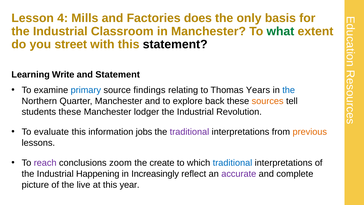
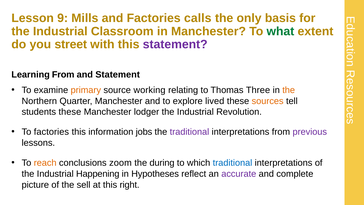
4: 4 -> 9 (63, 18)
does: does -> calls (198, 18)
statement colour: black -> purple (175, 44)
Learning Write: Write -> From (63, 74)
primary colour: blue -> orange (86, 90)
findings: findings -> working (149, 90)
Years: Years -> Three (258, 90)
the colour: blue -> orange (289, 90)
back: back -> lived (215, 101)
To evaluate: evaluate -> factories (51, 132)
previous colour: orange -> purple (310, 132)
reach colour: purple -> orange (45, 163)
create: create -> during (162, 163)
Increasingly: Increasingly -> Hypotheses (155, 174)
live: live -> sell (84, 185)
year: year -> right (130, 185)
